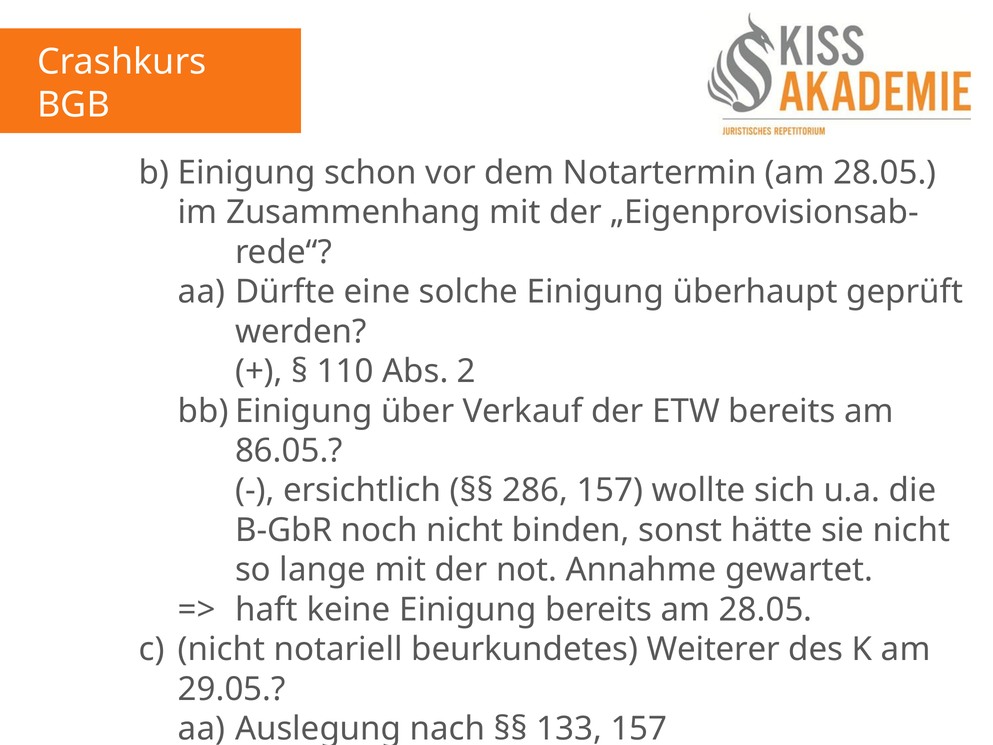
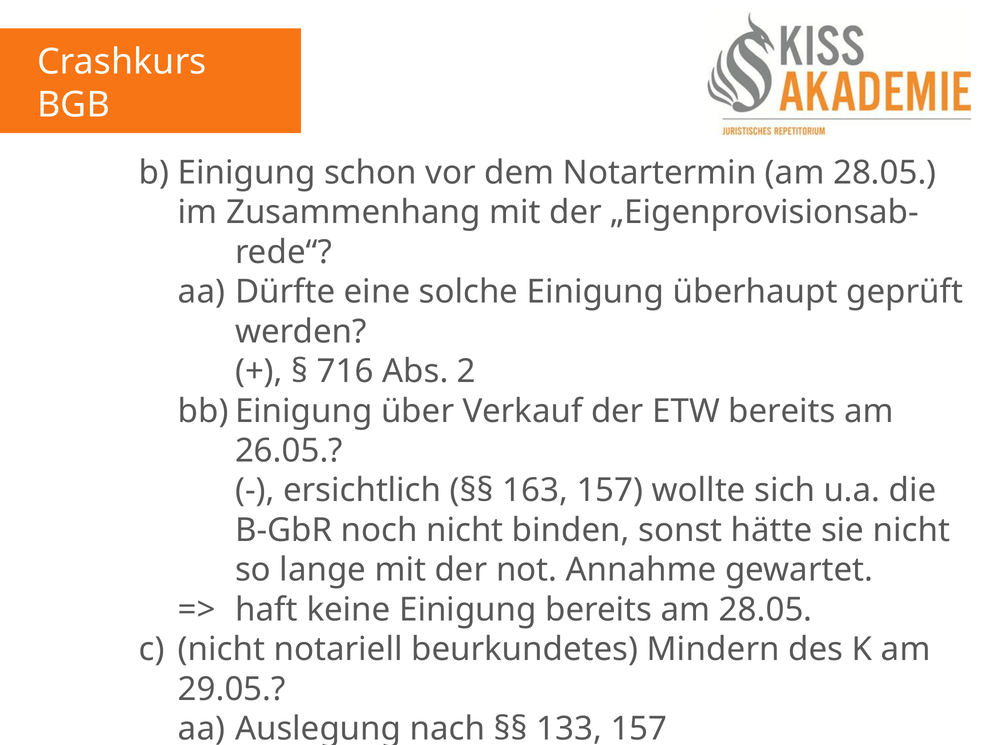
110: 110 -> 716 (345, 371)
86.05: 86.05 -> 26.05 (289, 451)
286: 286 -> 163 (535, 490)
Weiterer: Weiterer -> Mindern (713, 649)
